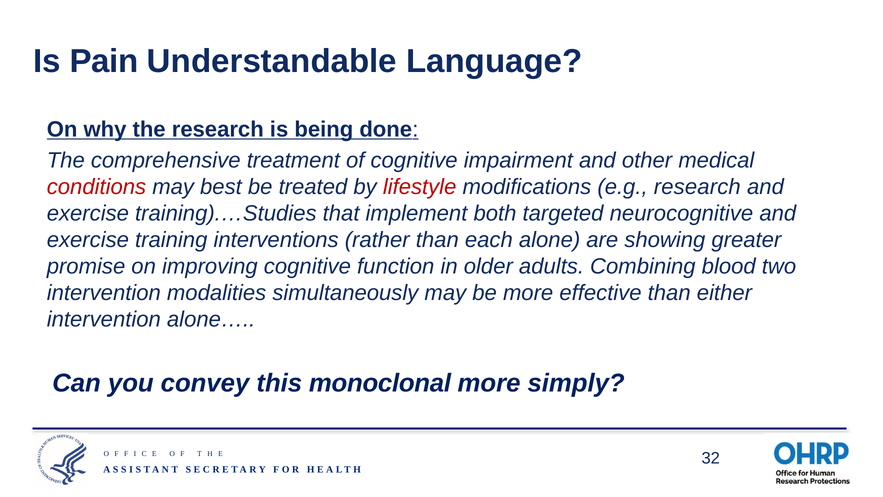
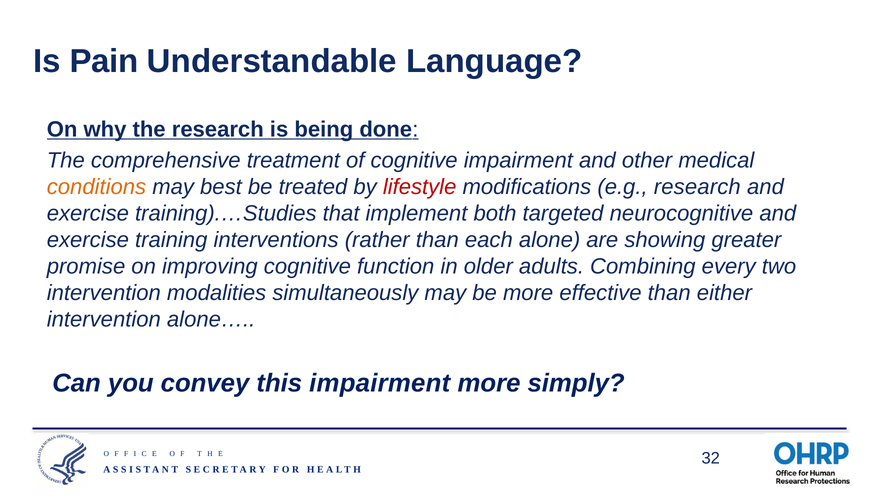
conditions colour: red -> orange (96, 187)
blood: blood -> every (729, 266)
this monoclonal: monoclonal -> impairment (380, 383)
